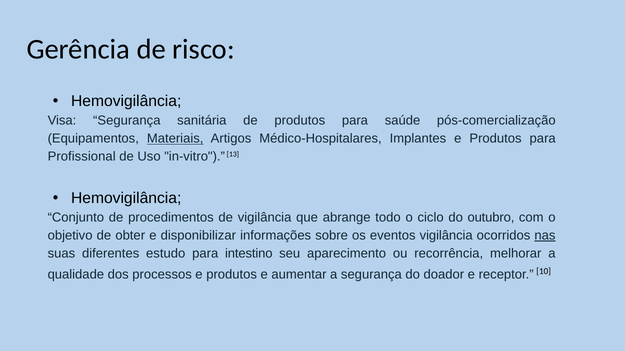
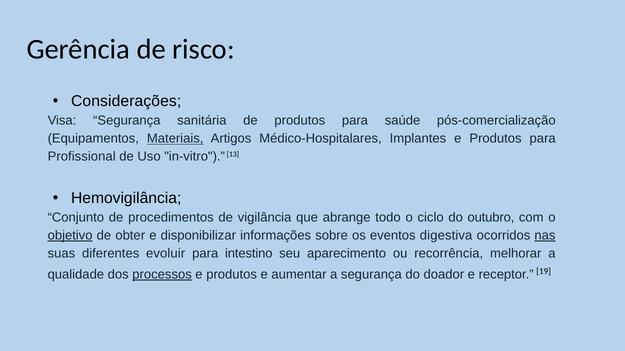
Hemovigilância: Hemovigilância -> Considerações (126, 102)
objetivo underline: none -> present (70, 236)
eventos vigilância: vigilância -> digestiva (446, 236)
estudo: estudo -> evoluir (166, 254)
processos underline: none -> present (162, 275)
10: 10 -> 19 (544, 272)
